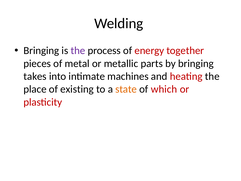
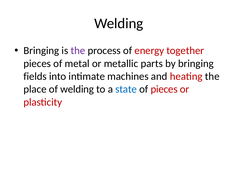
takes: takes -> fields (35, 76)
of existing: existing -> welding (77, 89)
state colour: orange -> blue (126, 89)
of which: which -> pieces (164, 89)
